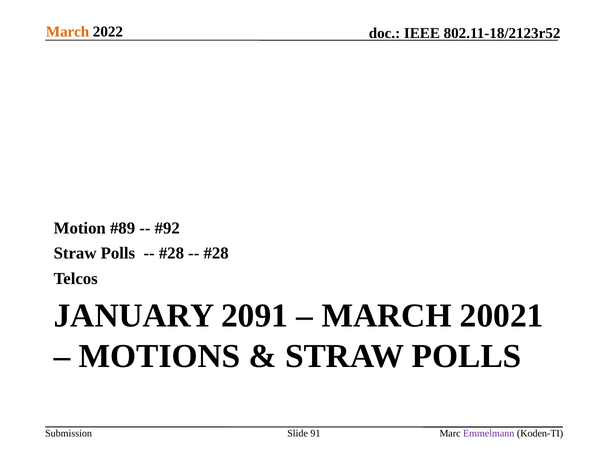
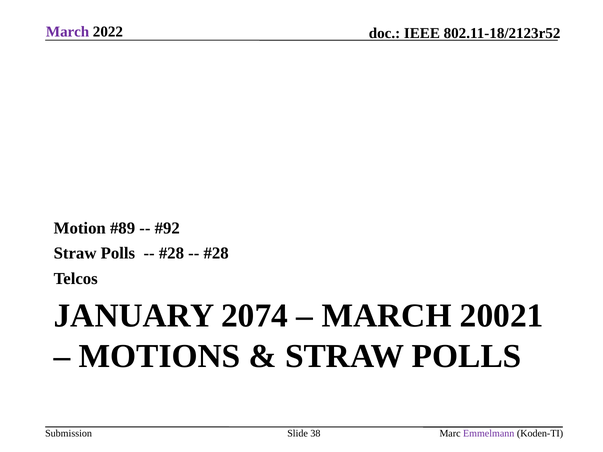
March colour: orange -> purple (68, 32)
2091: 2091 -> 2074 (255, 316)
91: 91 -> 38 (315, 434)
